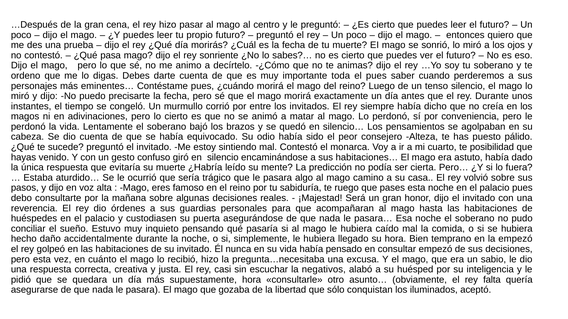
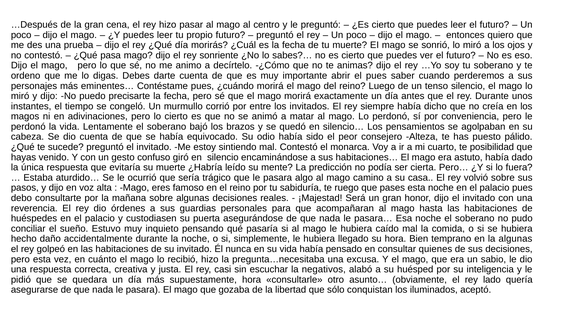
toda: toda -> abrir (341, 76)
la empezó: empezó -> algunas (515, 239)
consultar empezó: empezó -> quienes (435, 249)
falta: falta -> lado (492, 280)
